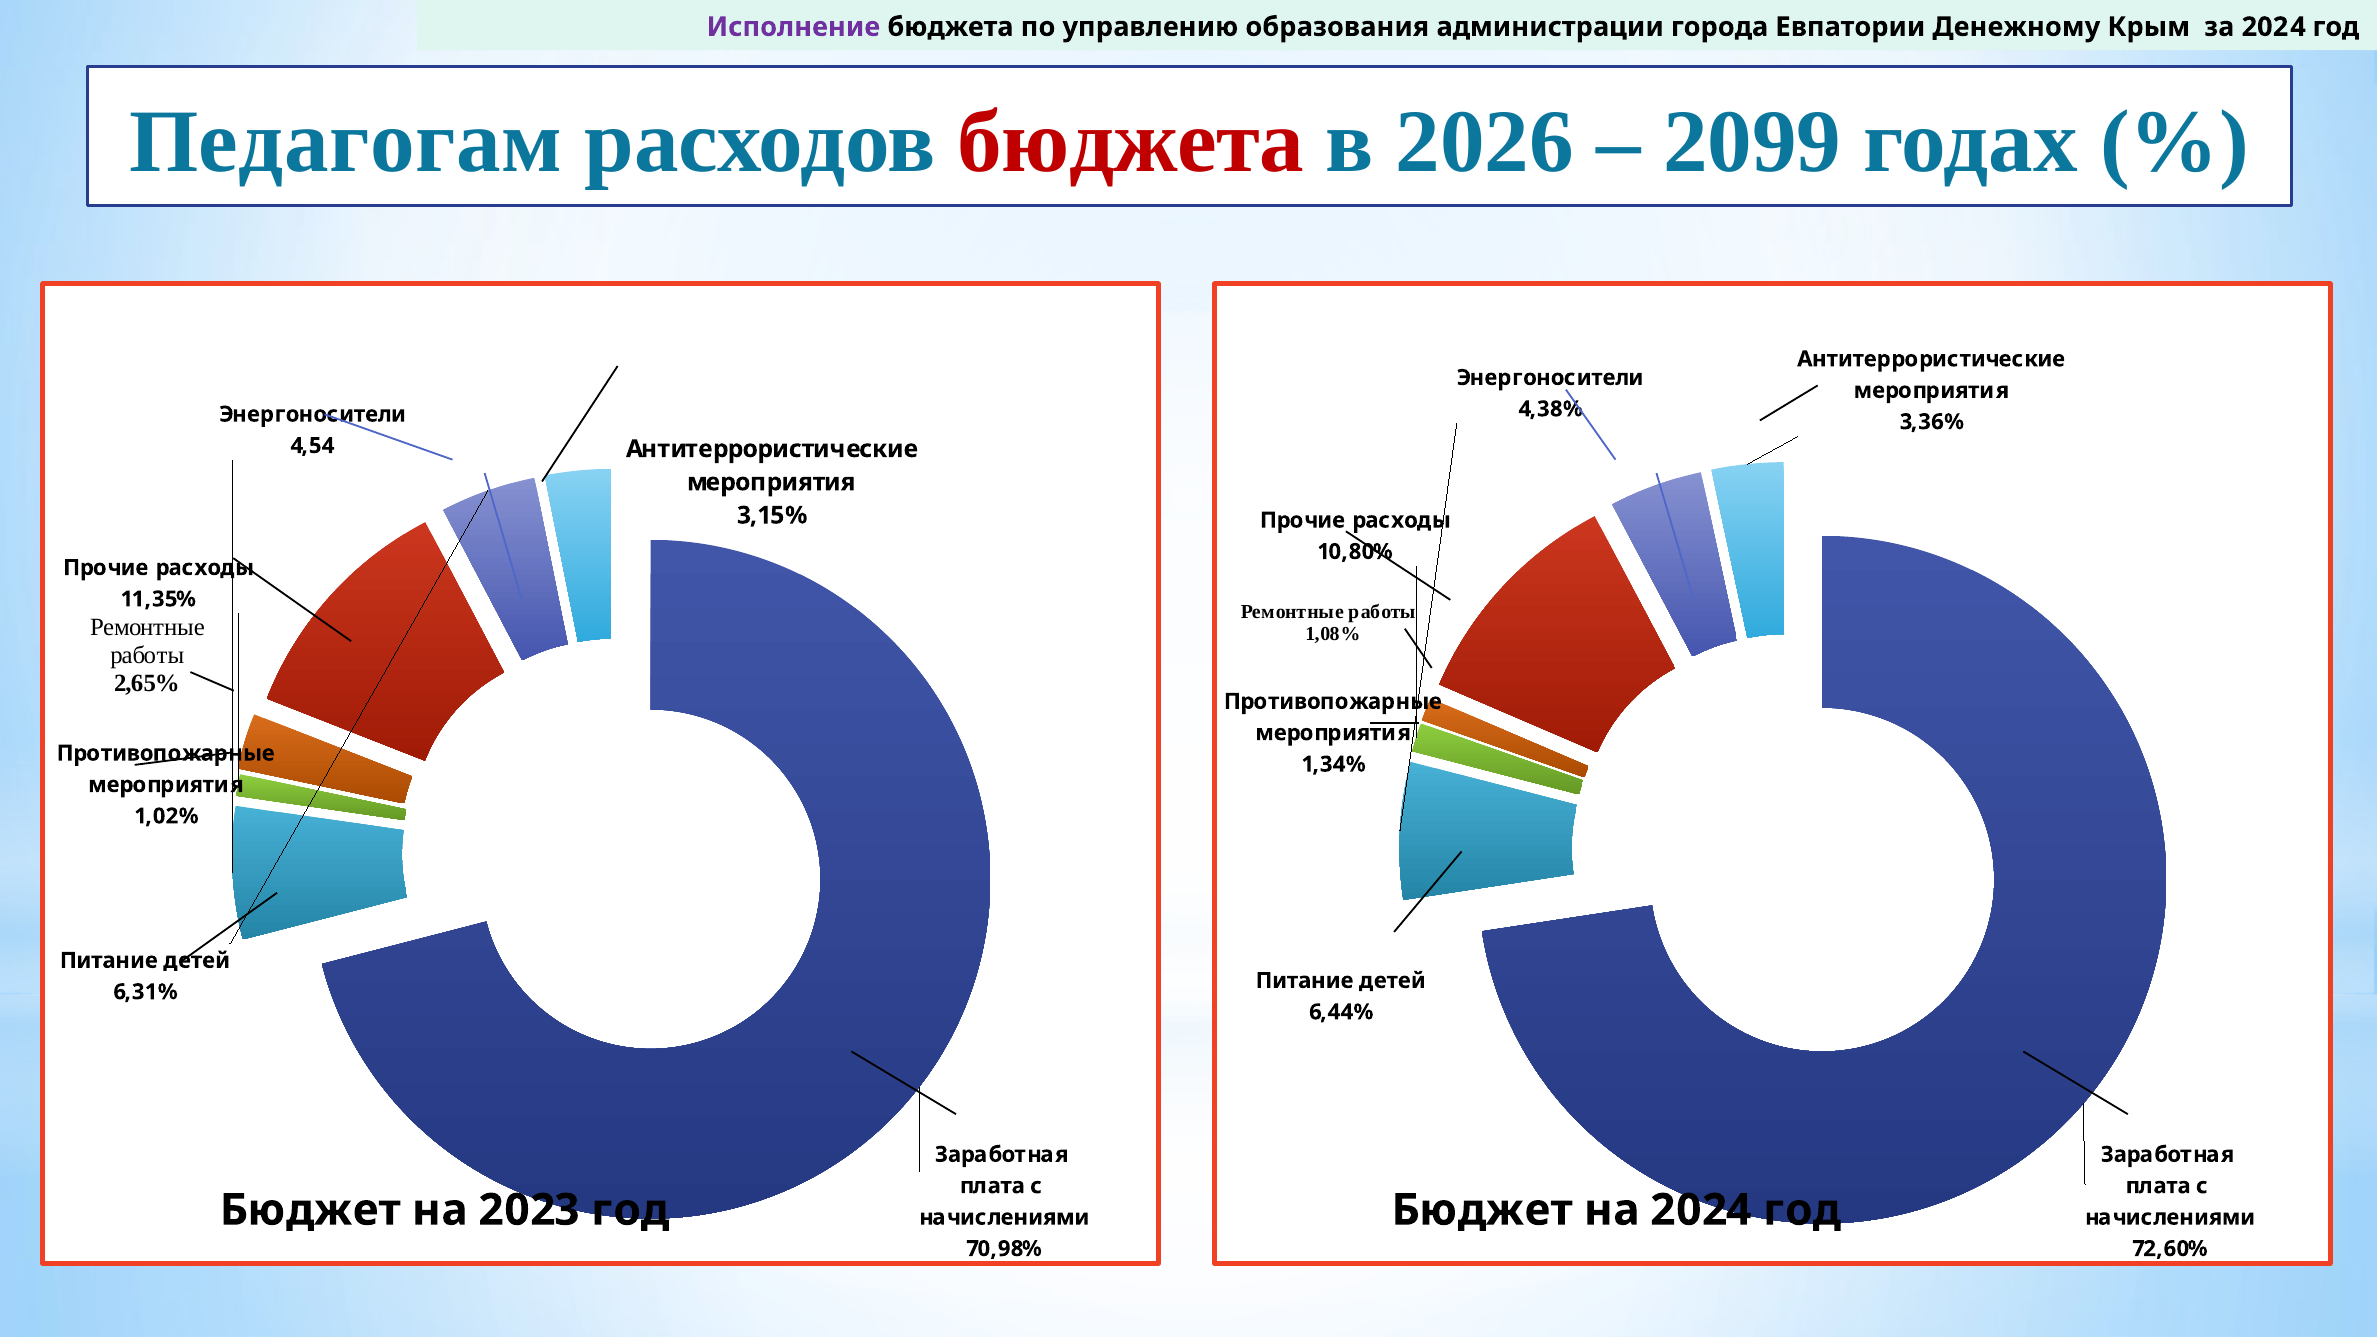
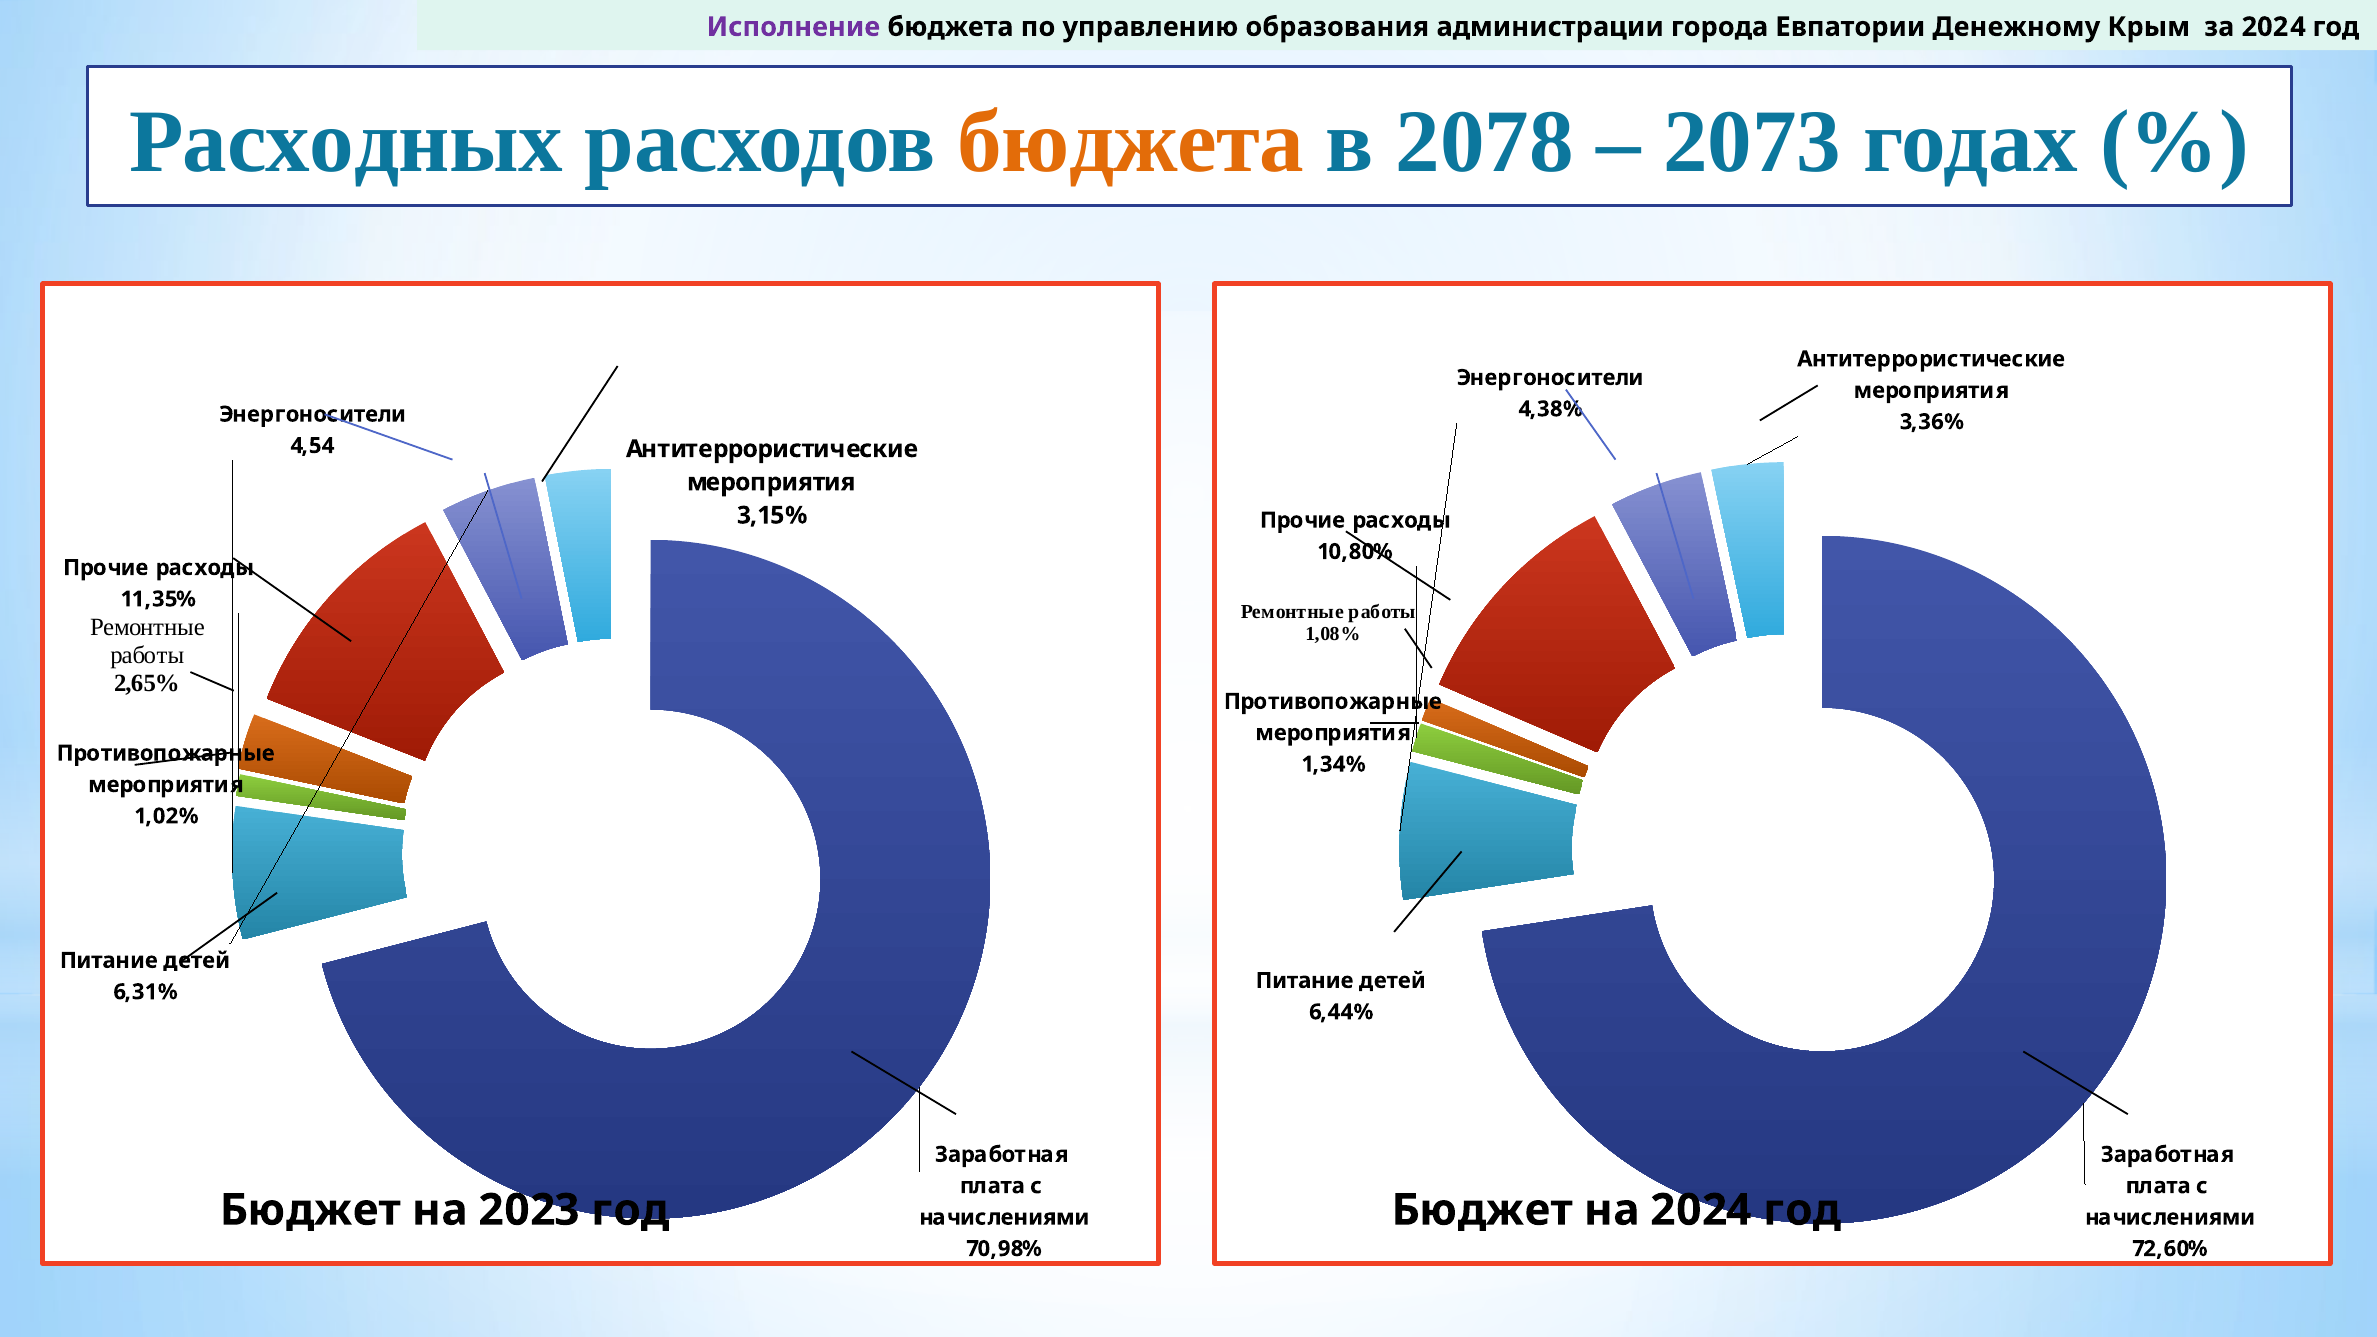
Педагогам: Педагогам -> Расходных (346, 142)
бюджета colour: red -> orange (1131, 142)
2026: 2026 -> 2078 (1485, 142)
2099: 2099 -> 2073 (1752, 142)
